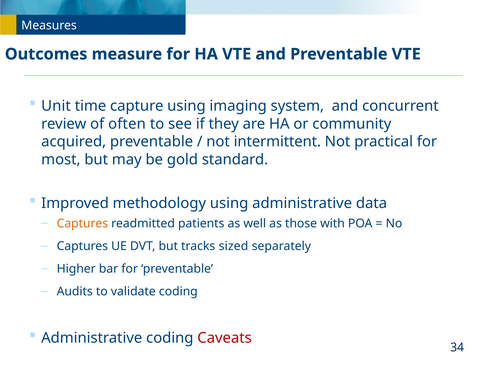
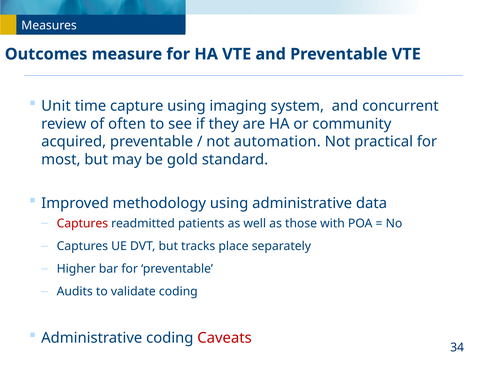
intermittent: intermittent -> automation (277, 142)
Captures colour: orange -> red (82, 224)
sized: sized -> place (234, 246)
